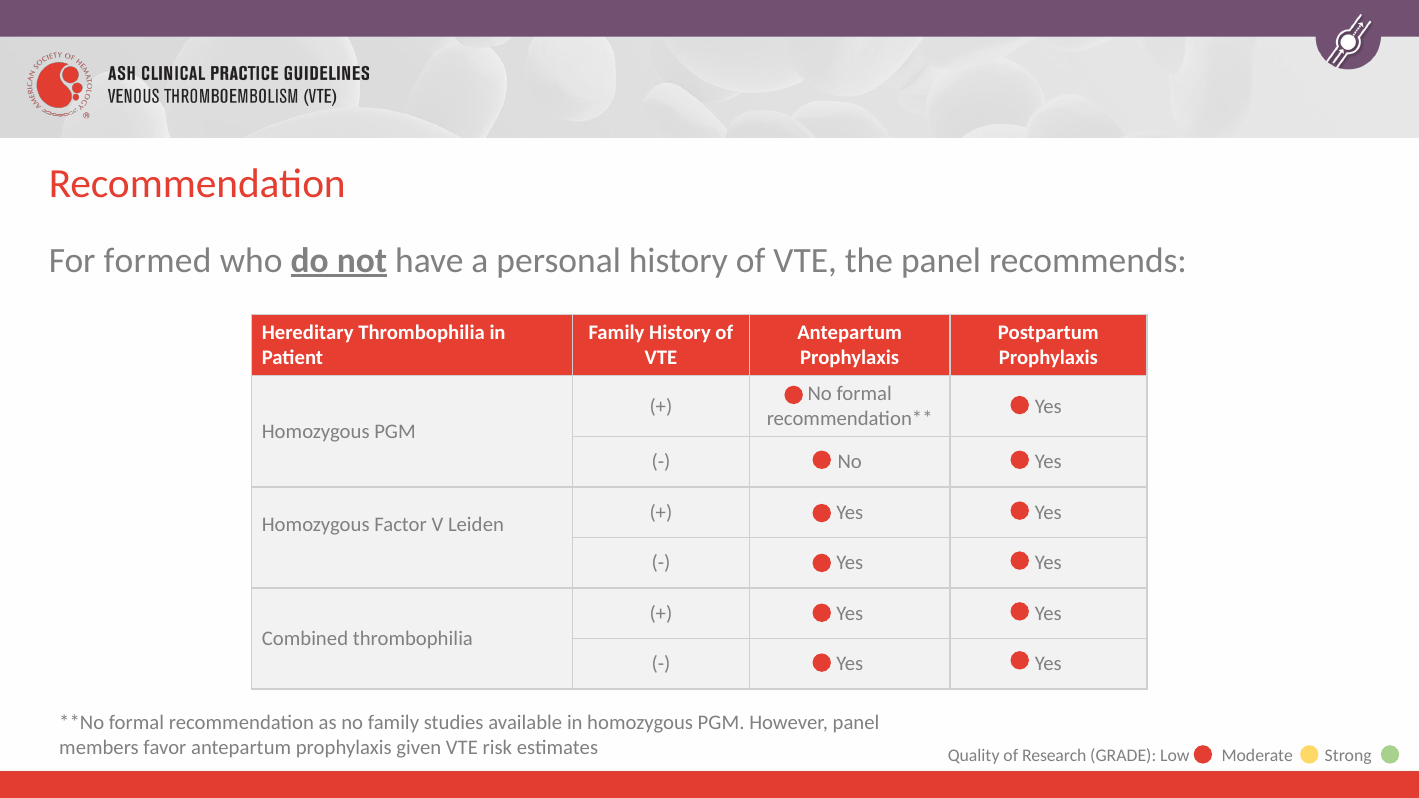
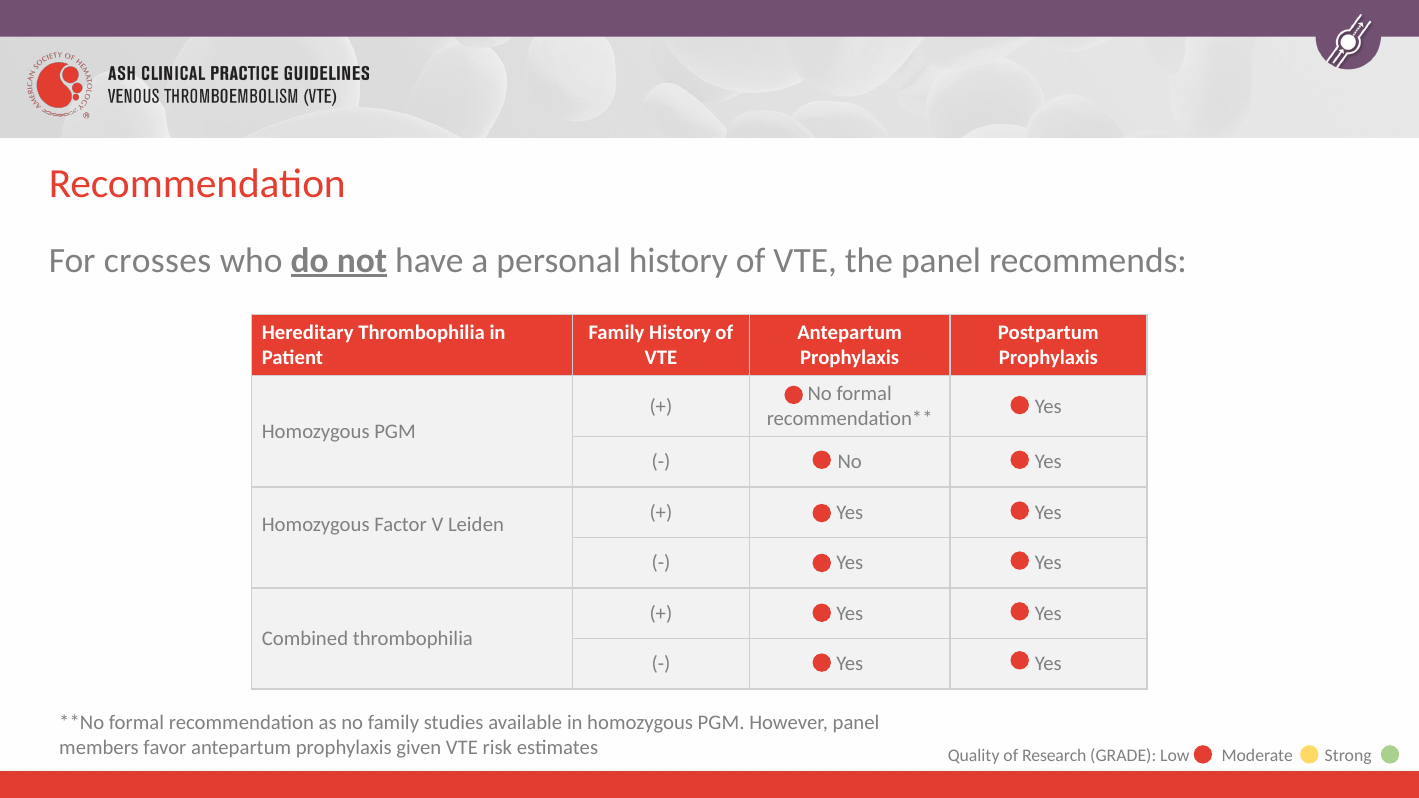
formed: formed -> crosses (158, 260)
